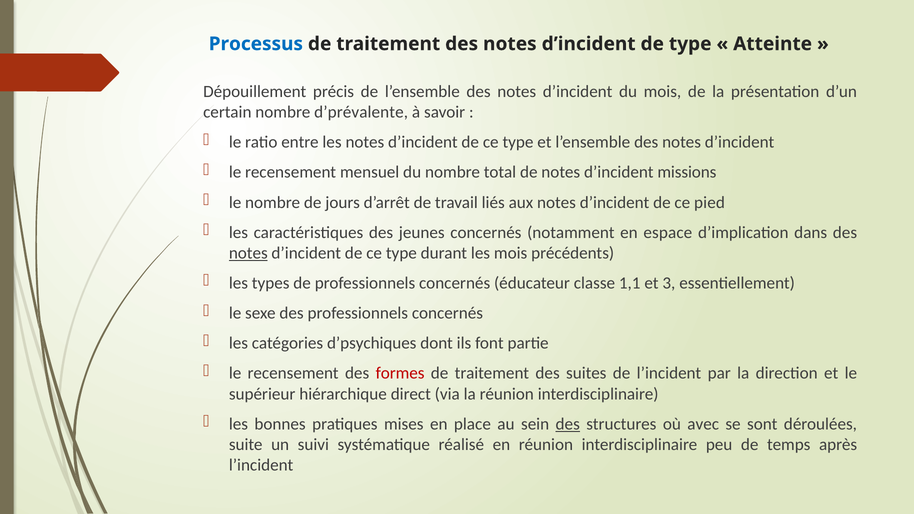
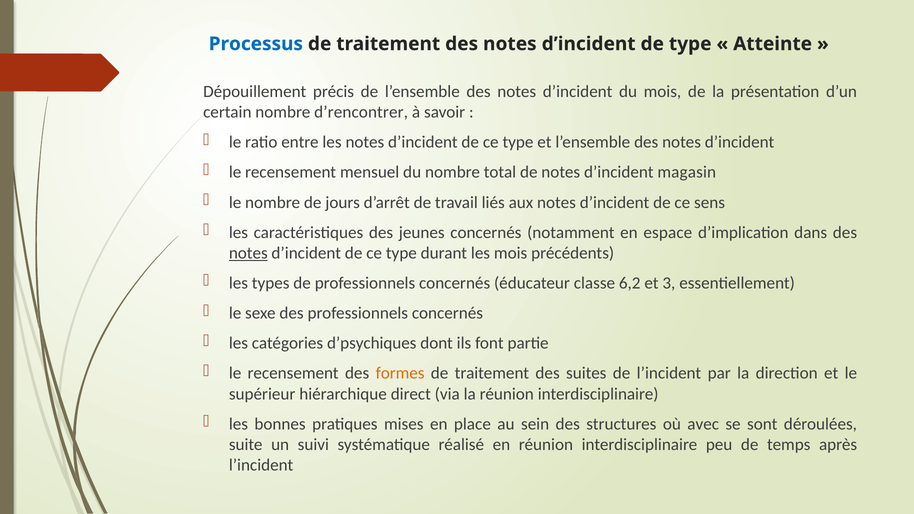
d’prévalente: d’prévalente -> d’rencontrer (361, 112)
missions: missions -> magasin (687, 172)
pied: pied -> sens (710, 202)
1,1: 1,1 -> 6,2 (630, 283)
formes colour: red -> orange (400, 373)
des underline: present -> none (568, 424)
